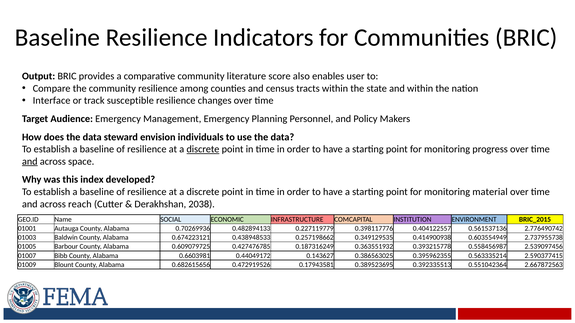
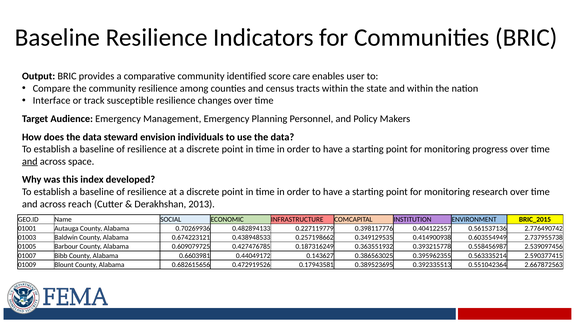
literature: literature -> identified (247, 76)
also: also -> care (301, 76)
discrete underline: present -> none (203, 149)
material: material -> research (490, 192)
2038: 2038 -> 2013 (202, 204)
